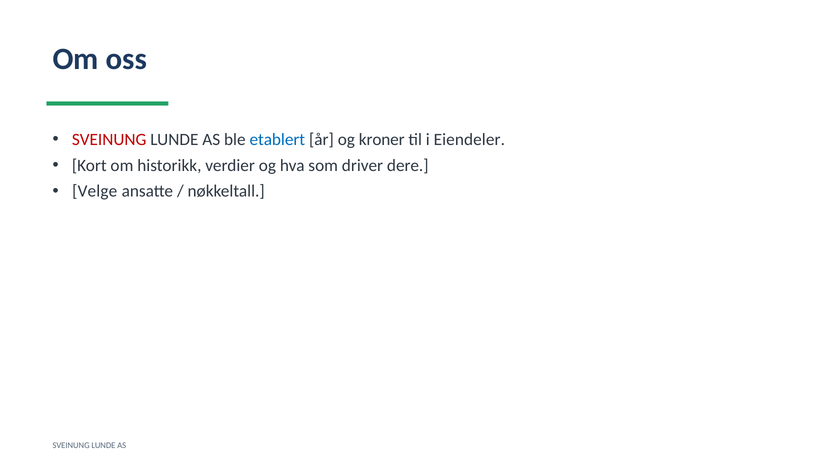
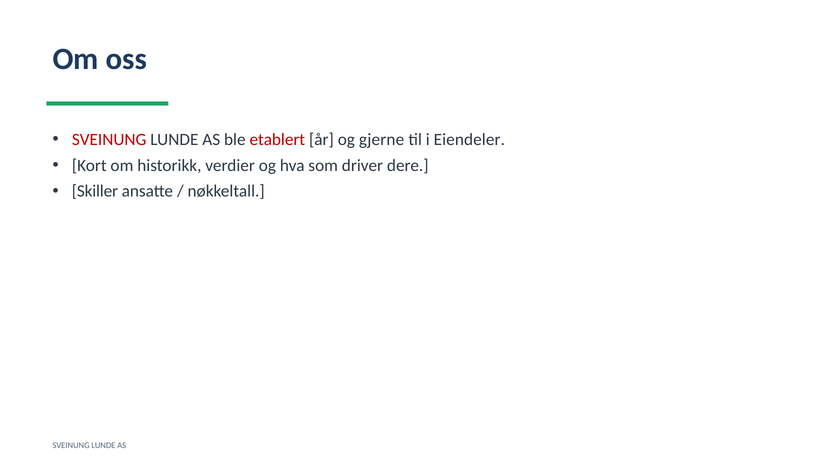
etablert colour: blue -> red (277, 140)
kroner: kroner -> gjerne (382, 140)
Velge: Velge -> Skiller (95, 192)
